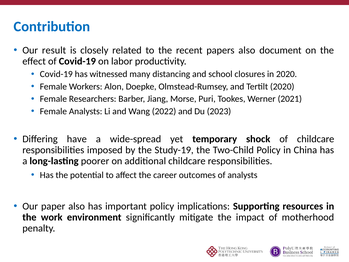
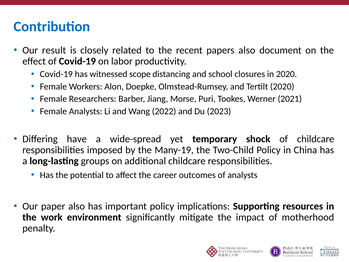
many: many -> scope (140, 74)
Study-19: Study-19 -> Many-19 (174, 150)
poorer: poorer -> groups (95, 161)
